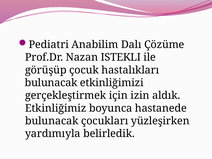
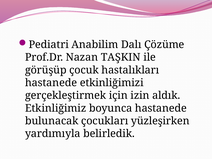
ISTEKLI: ISTEKLI -> TAŞKIN (121, 57)
bulunacak: bulunacak -> hastanede (51, 83)
